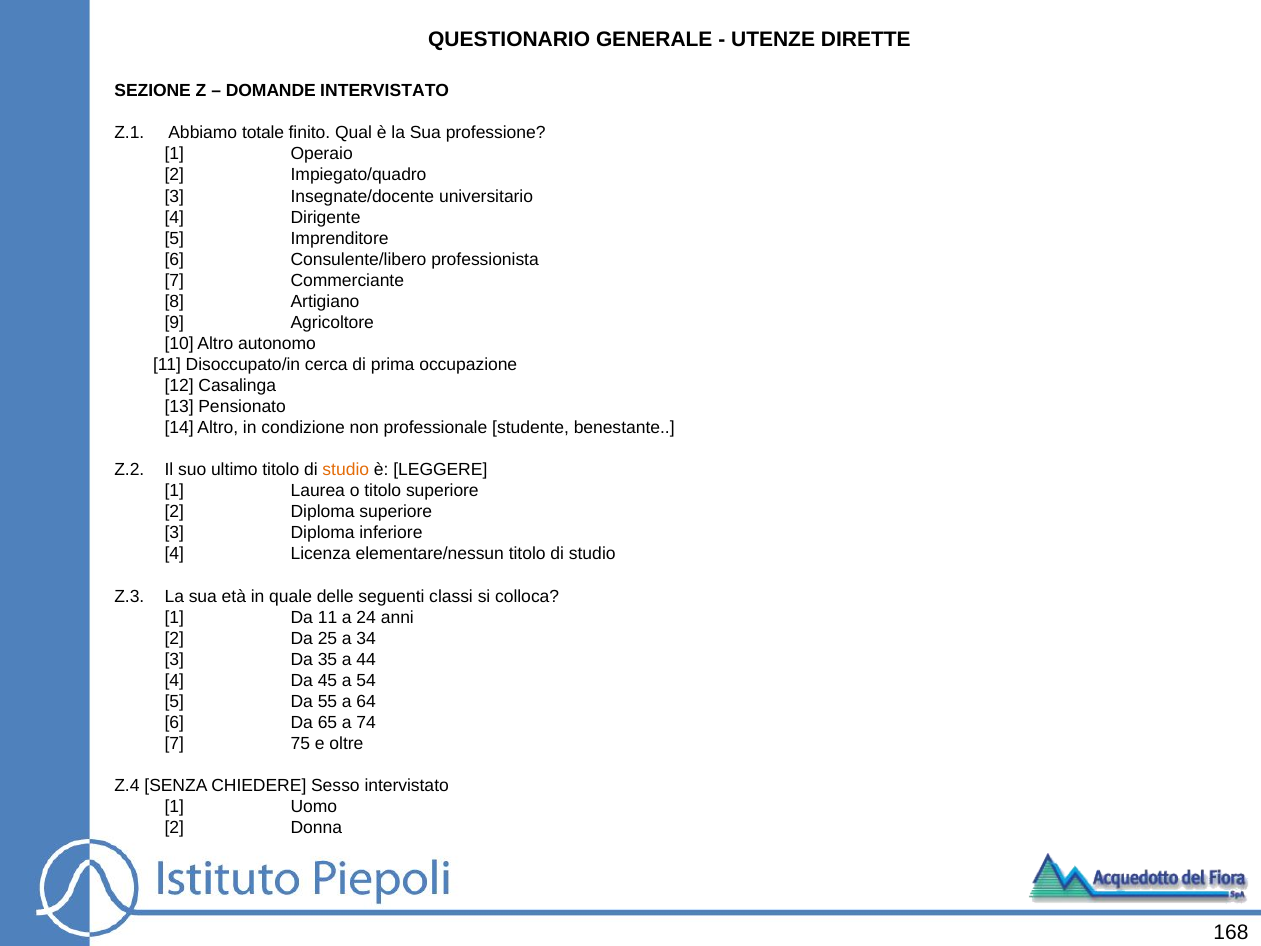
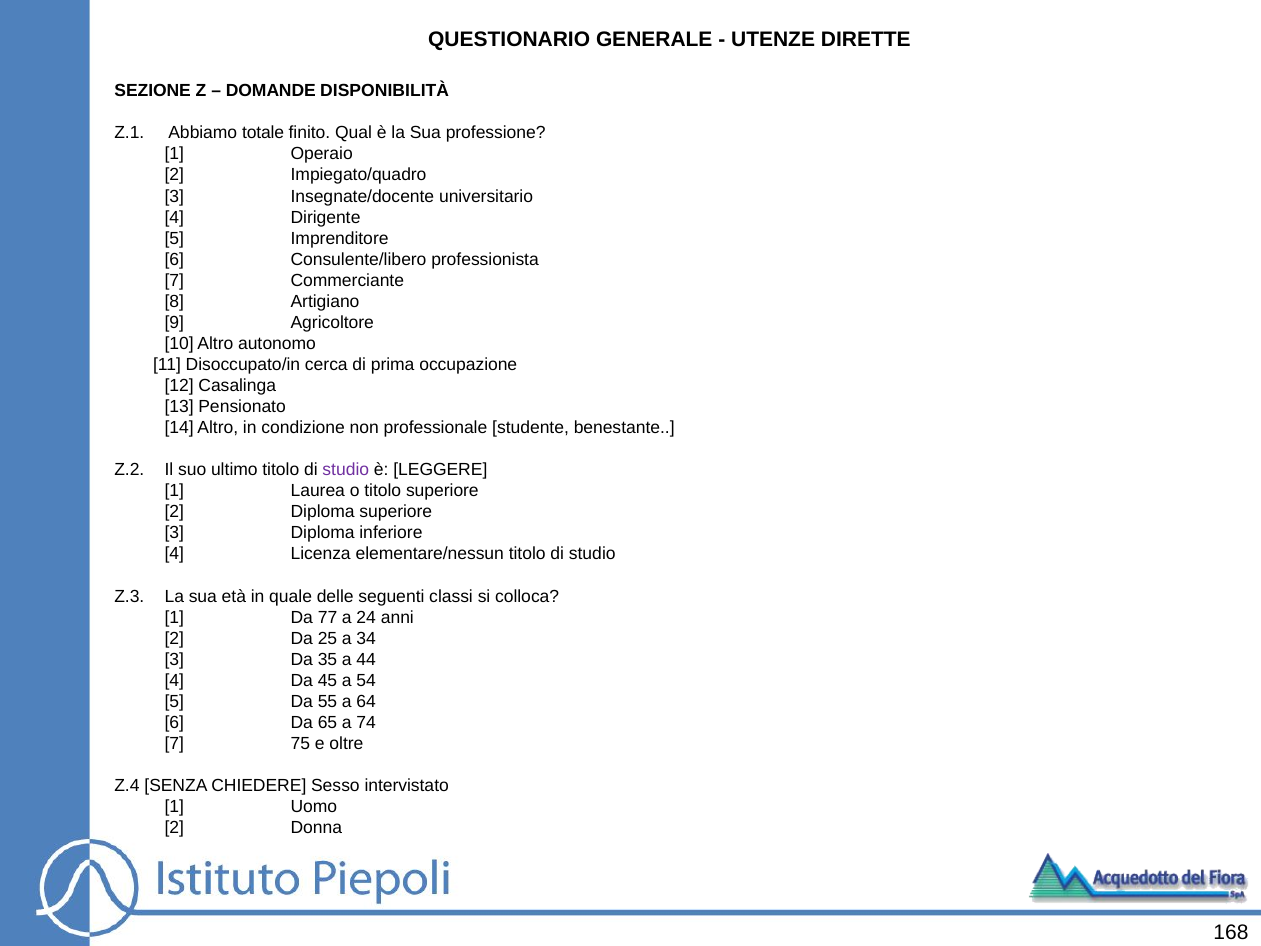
DOMANDE INTERVISTATO: INTERVISTATO -> DISPONIBILITÀ (385, 91)
studio colour: orange -> purple (346, 470)
Da 11: 11 -> 77 (328, 617)
